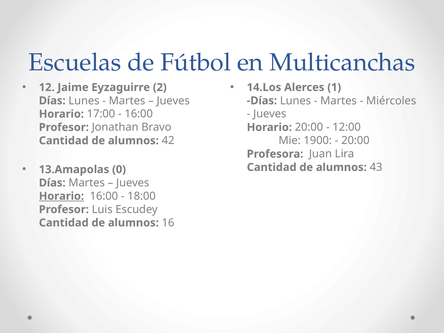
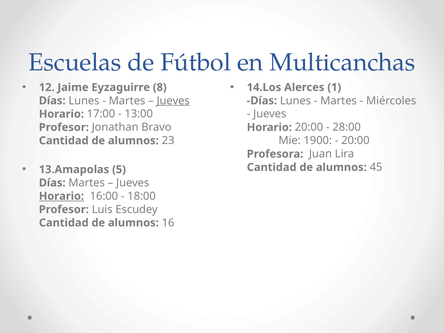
2: 2 -> 8 (160, 87)
Jueves underline: none -> present (173, 101)
16:00: 16:00 -> 13:00 (139, 114)
12:00: 12:00 -> 28:00 (347, 127)
42: 42 -> 23 (168, 141)
0: 0 -> 5 (119, 169)
43: 43 -> 45 (376, 167)
